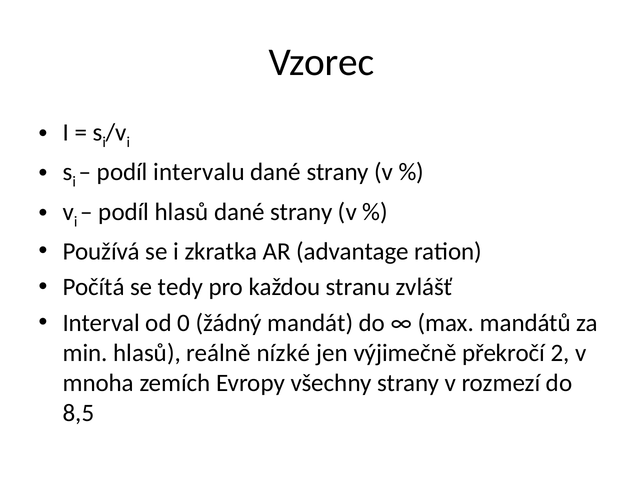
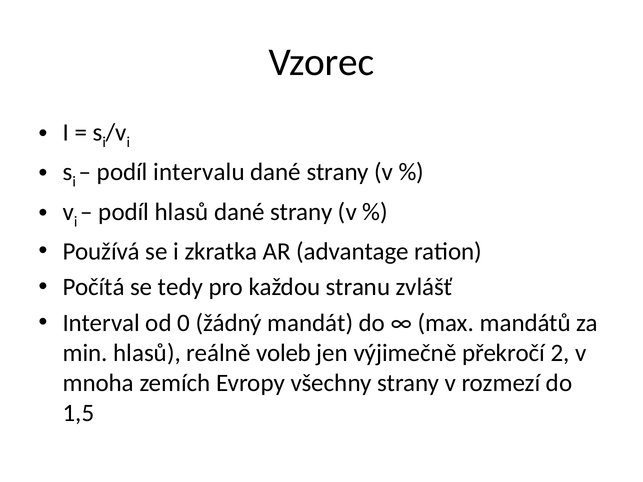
nízké: nízké -> voleb (284, 353)
8,5: 8,5 -> 1,5 (78, 413)
